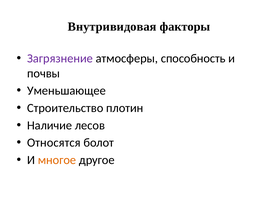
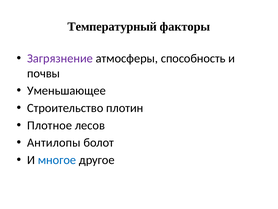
Внутривидовая: Внутривидовая -> Температурный (112, 27)
Наличие: Наличие -> Плотное (50, 125)
Относятся: Относятся -> Антилопы (54, 142)
многое colour: orange -> blue (57, 160)
